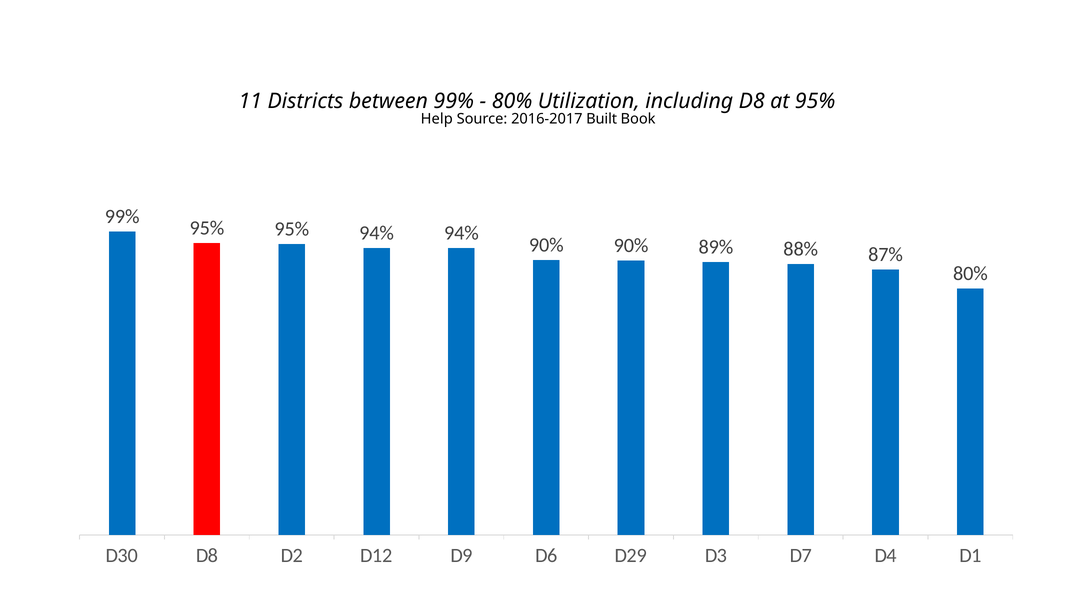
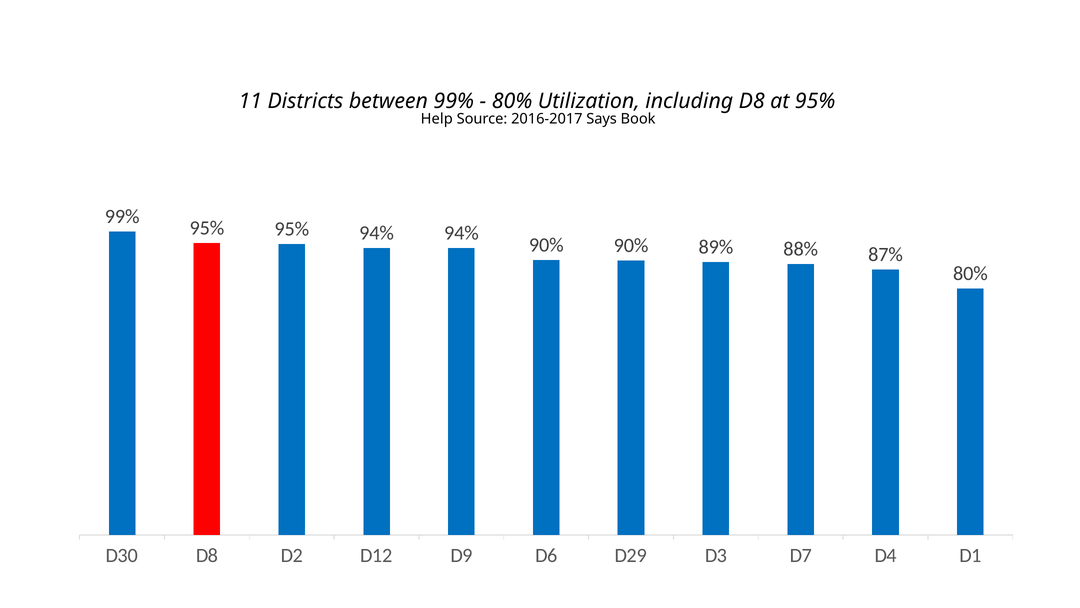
Built: Built -> Says (602, 119)
